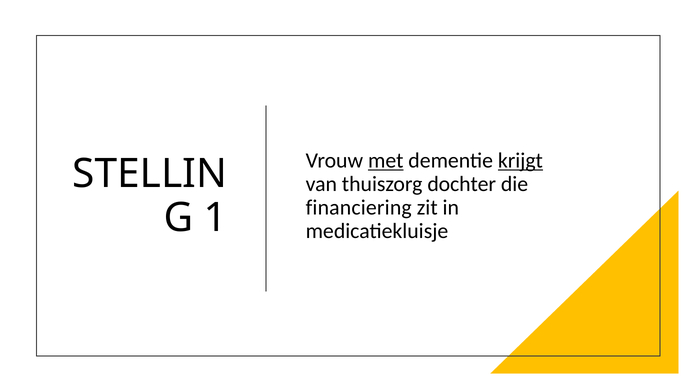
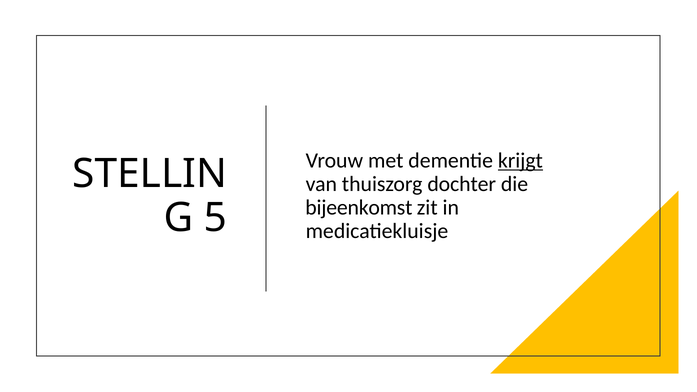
met underline: present -> none (386, 161)
financiering: financiering -> bijeenkomst (359, 208)
1: 1 -> 5 (215, 218)
